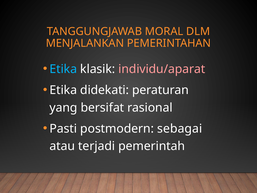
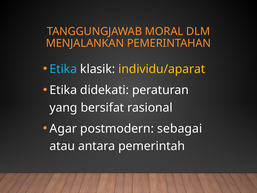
individu/aparat colour: pink -> yellow (162, 69)
Pasti: Pasti -> Agar (63, 129)
terjadi: terjadi -> antara (97, 146)
